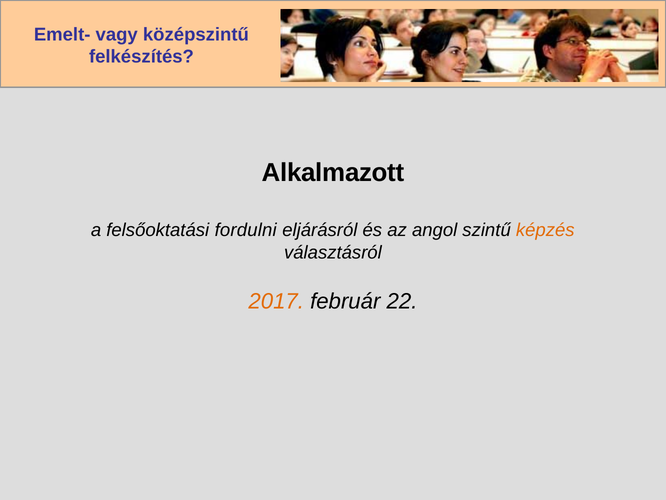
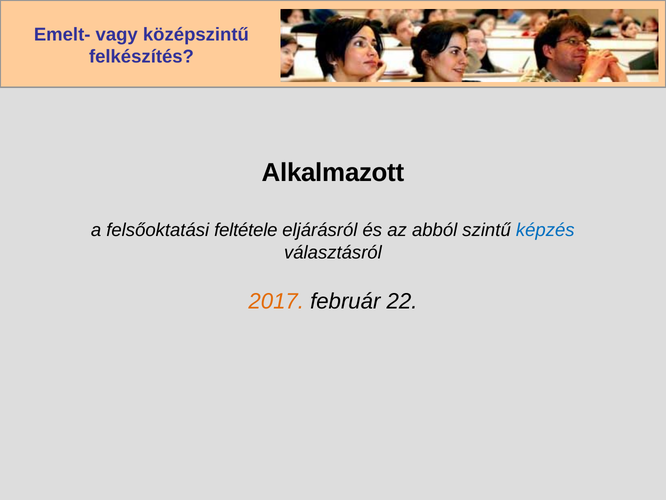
fordulni: fordulni -> feltétele (246, 230)
angol: angol -> abból (435, 230)
képzés colour: orange -> blue (545, 230)
